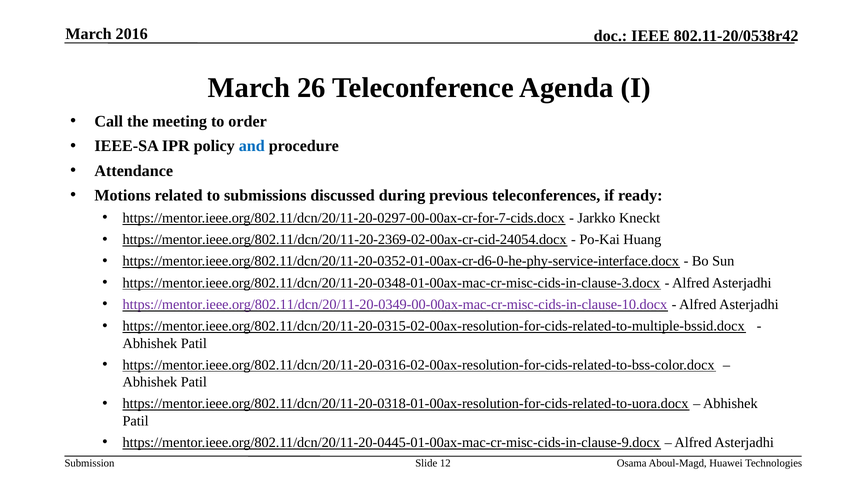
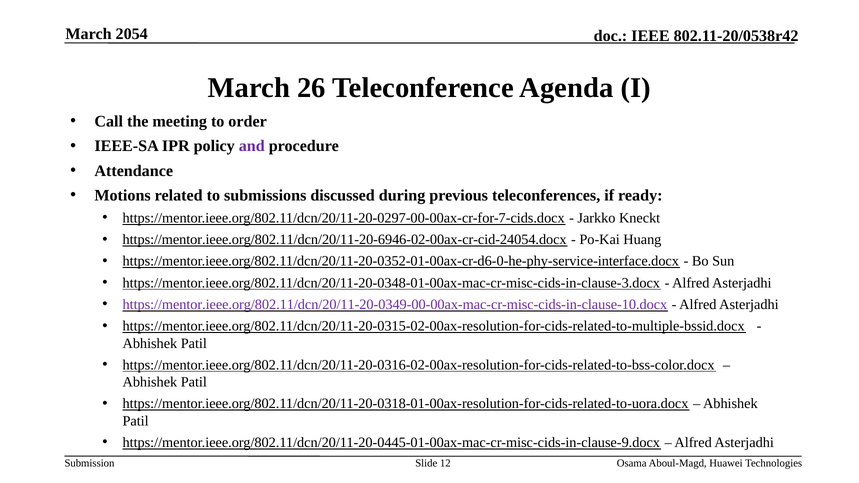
2016: 2016 -> 2054 (132, 34)
and colour: blue -> purple (252, 146)
https://mentor.ieee.org/802.11/dcn/20/11-20-2369-02-00ax-cr-cid-24054.docx: https://mentor.ieee.org/802.11/dcn/20/11-20-2369-02-00ax-cr-cid-24054.docx -> https://mentor.ieee.org/802.11/dcn/20/11-20-6946-02-00ax-cr-cid-24054.docx (345, 240)
